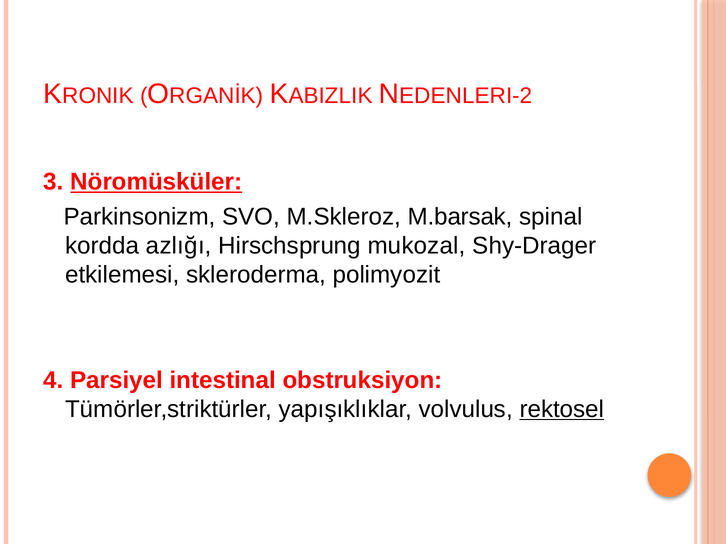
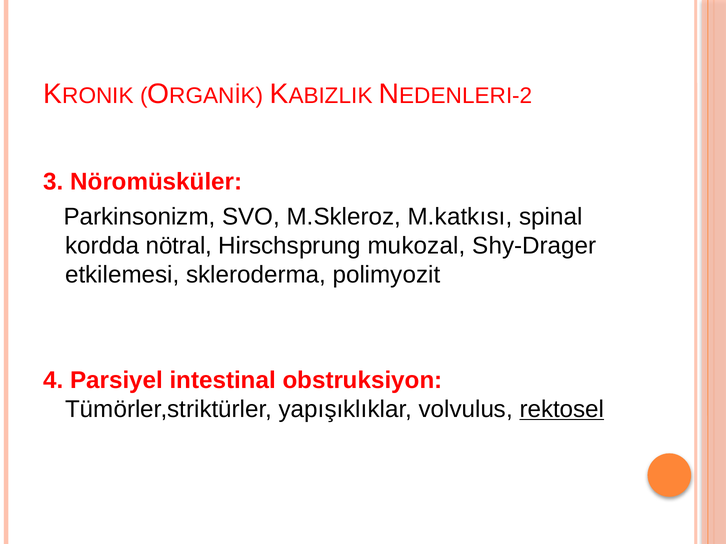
Nöromüsküler underline: present -> none (156, 182)
M.barsak: M.barsak -> M.katkısı (460, 217)
azlığı: azlığı -> nötral (179, 246)
